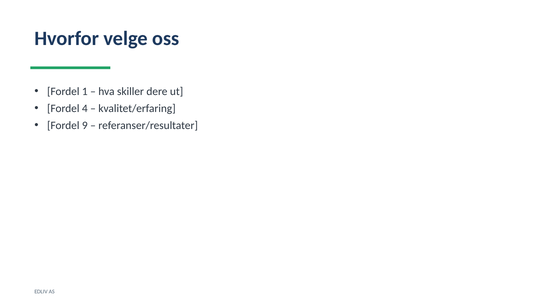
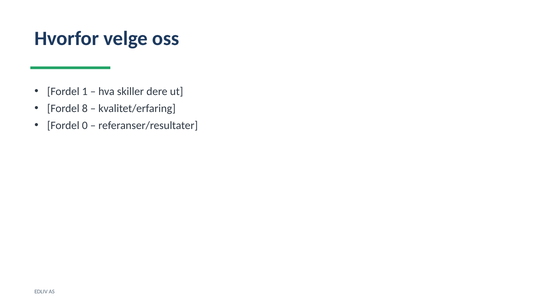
4: 4 -> 8 (85, 109)
9: 9 -> 0 (85, 125)
